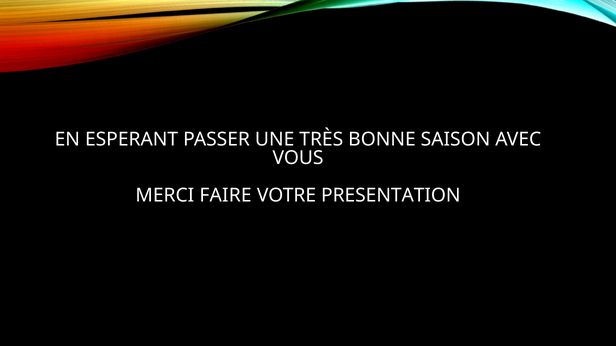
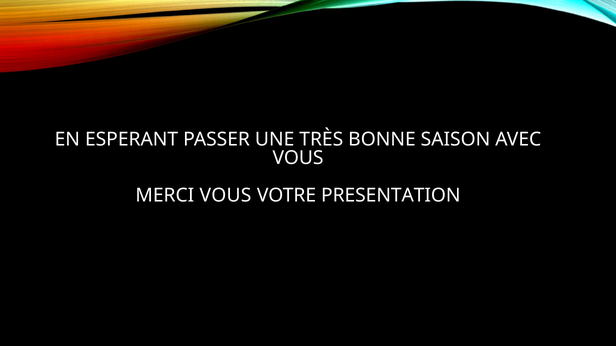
MERCI FAIRE: FAIRE -> VOUS (226, 196)
